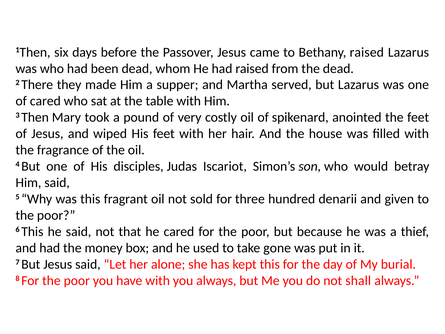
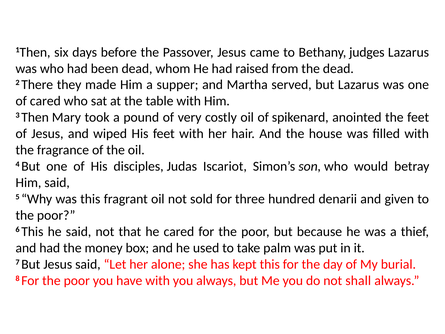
Bethany raised: raised -> judges (367, 52)
gone: gone -> palm (277, 248)
